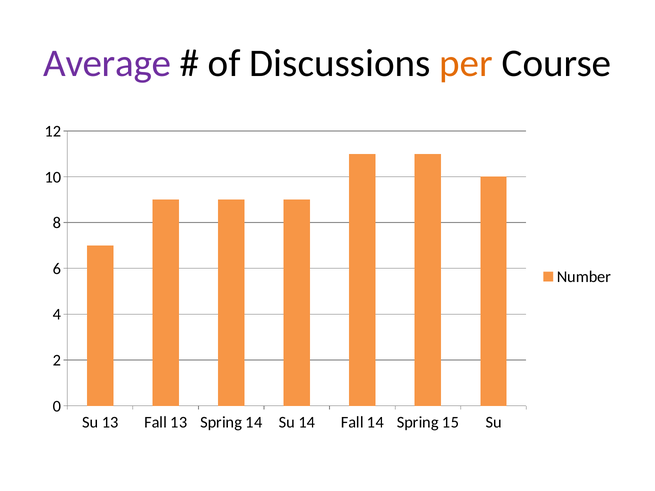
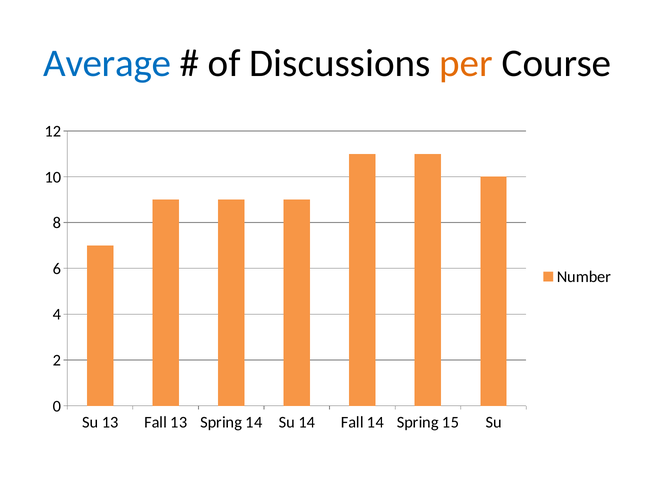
Average colour: purple -> blue (107, 63)
